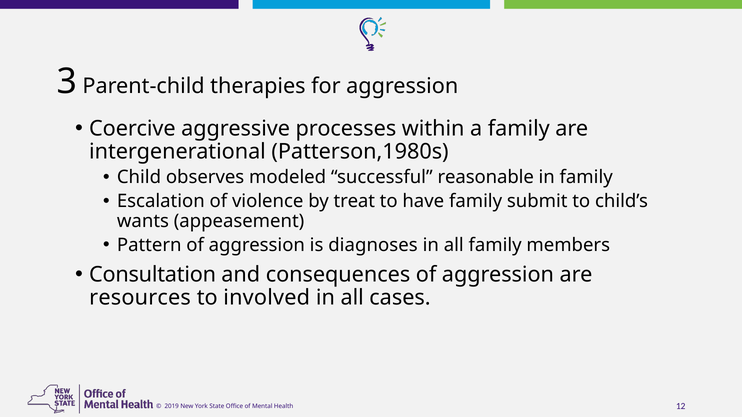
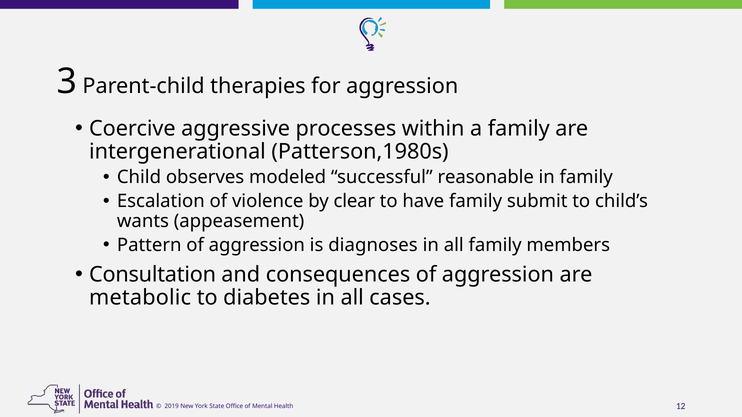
treat: treat -> clear (354, 201)
resources: resources -> metabolic (140, 298)
involved: involved -> diabetes (267, 298)
